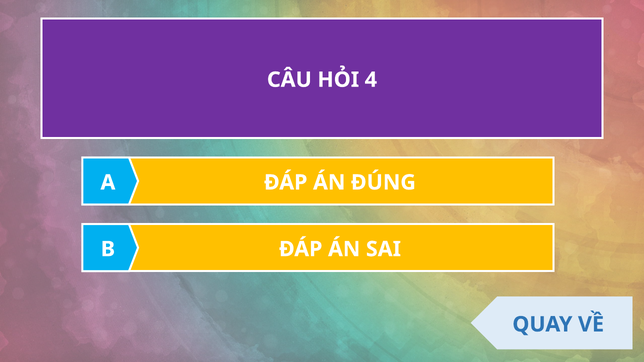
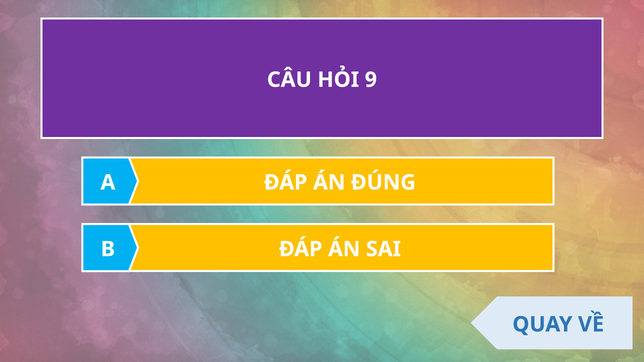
4: 4 -> 9 (371, 80)
